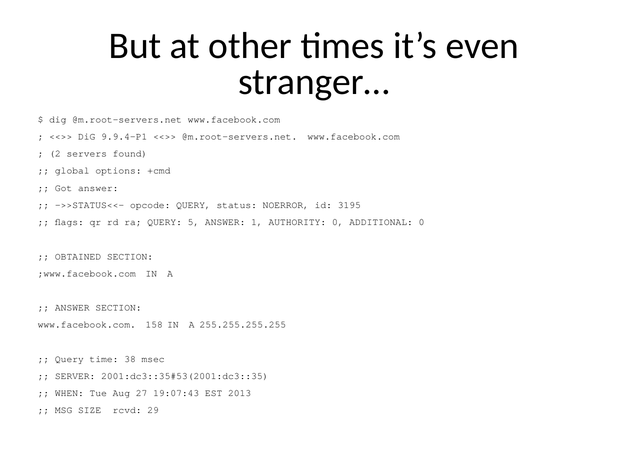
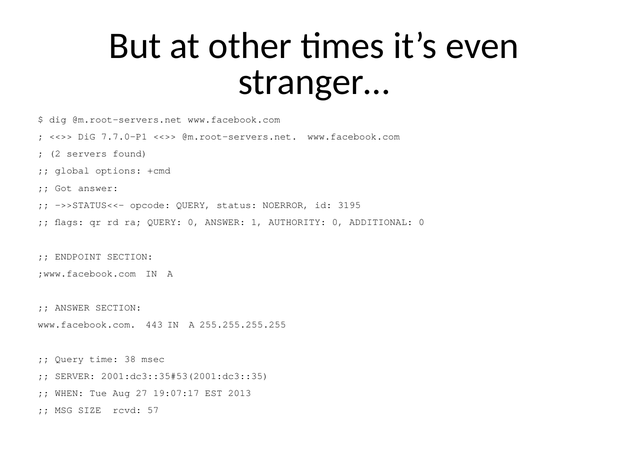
9.9.4-P1: 9.9.4-P1 -> 7.7.0-P1 (124, 137)
QUERY 5: 5 -> 0 (194, 222)
OBTAINED: OBTAINED -> ENDPOINT (78, 256)
158: 158 -> 443 (154, 325)
19:07:43: 19:07:43 -> 19:07:17 (176, 393)
29: 29 -> 57 (153, 410)
